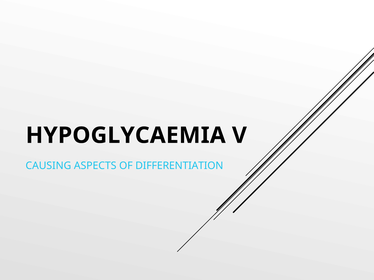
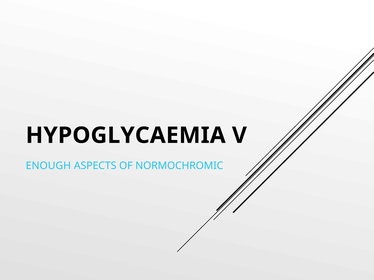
CAUSING: CAUSING -> ENOUGH (48, 166)
DIFFERENTIATION: DIFFERENTIATION -> NORMOCHROMIC (179, 166)
